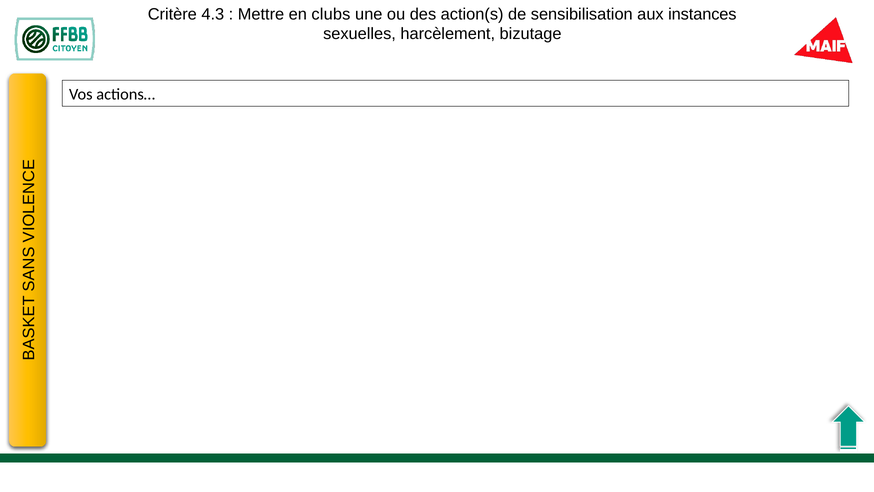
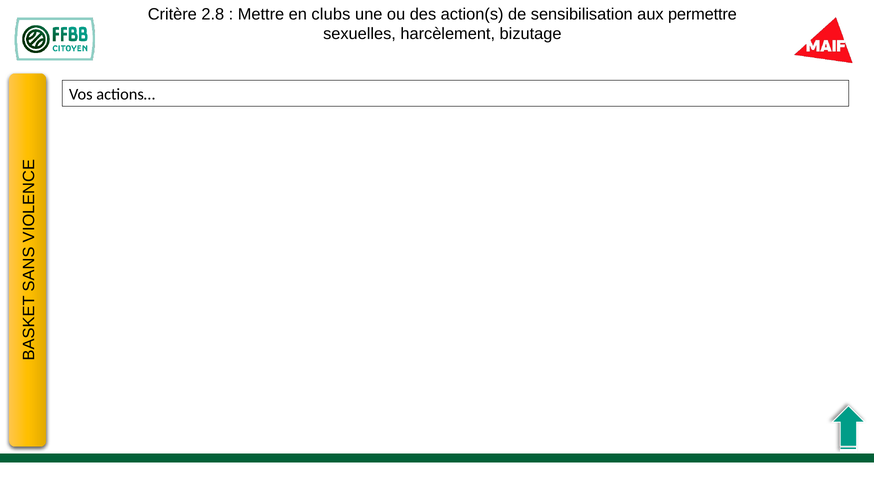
4.3: 4.3 -> 2.8 (213, 14)
instances: instances -> permettre (702, 14)
